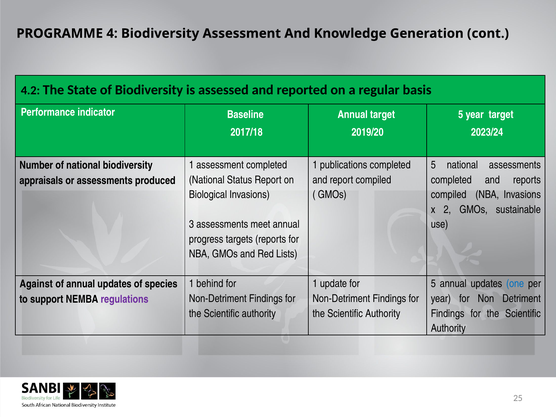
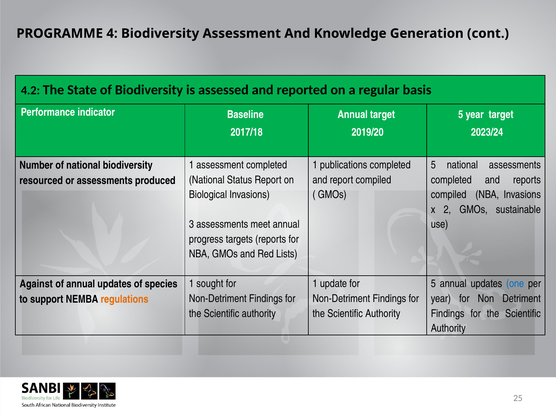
appraisals: appraisals -> resourced (41, 180)
behind: behind -> sought (210, 284)
regulations colour: purple -> orange (125, 299)
